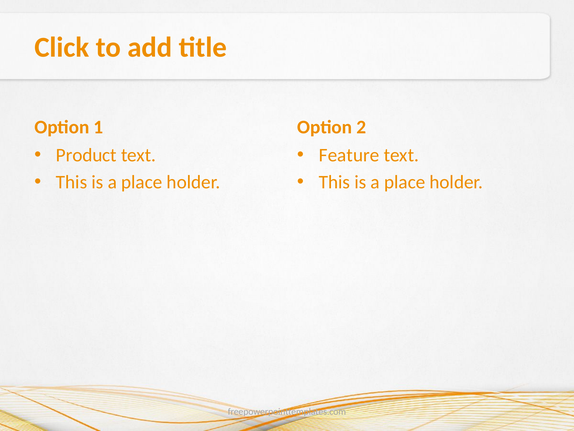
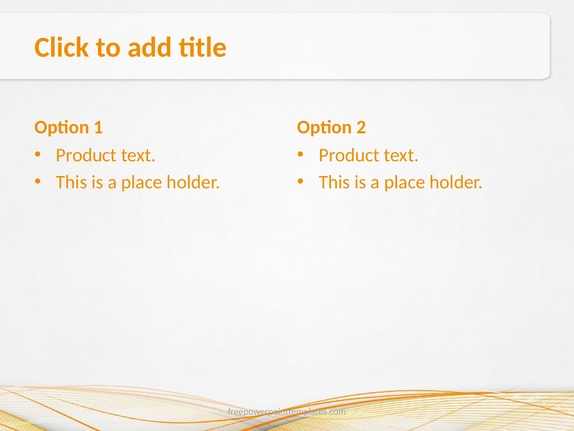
Feature: Feature -> Product (349, 155)
